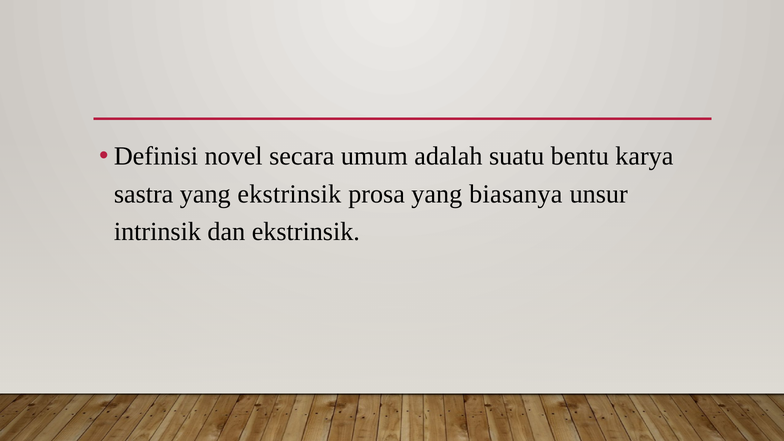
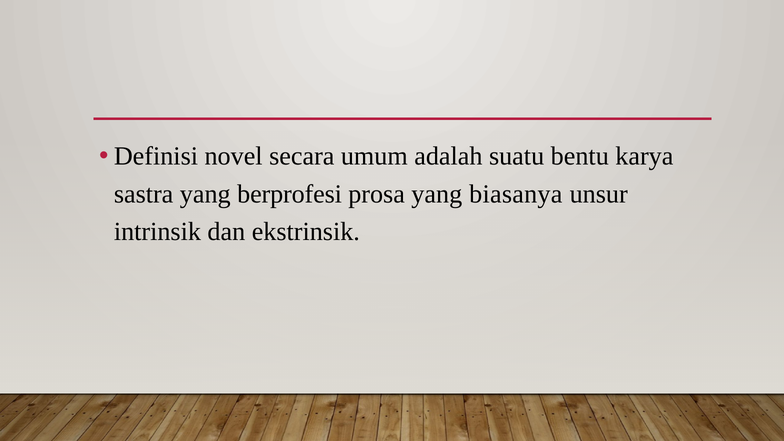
yang ekstrinsik: ekstrinsik -> berprofesi (290, 194)
